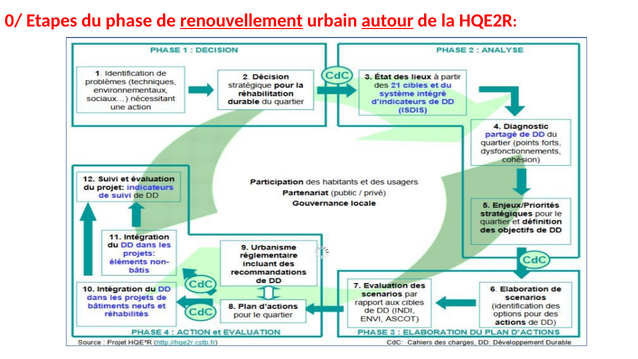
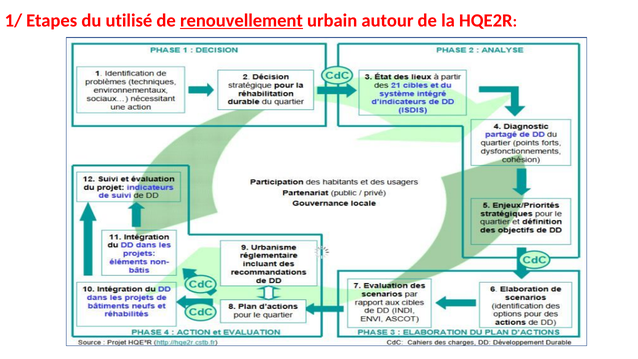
0/: 0/ -> 1/ (13, 20)
phase: phase -> utilisé (129, 20)
autour underline: present -> none (388, 20)
